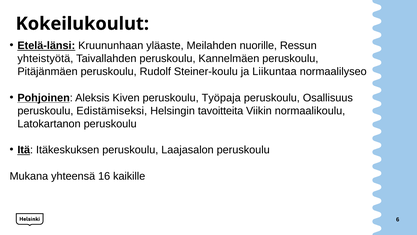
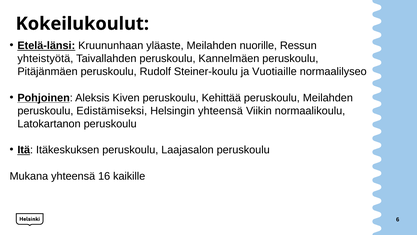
Liikuntaa: Liikuntaa -> Vuotiaille (275, 72)
Työpaja: Työpaja -> Kehittää (221, 98)
peruskoulu Osallisuus: Osallisuus -> Meilahden (328, 98)
Helsingin tavoitteita: tavoitteita -> yhteensä (220, 111)
